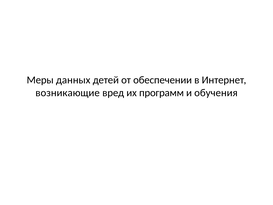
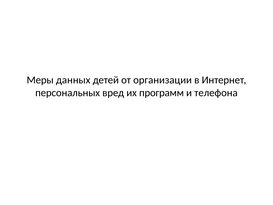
обеспечении: обеспечении -> организации (163, 80)
возникающие: возникающие -> персональных (68, 93)
обучения: обучения -> телефона (216, 93)
